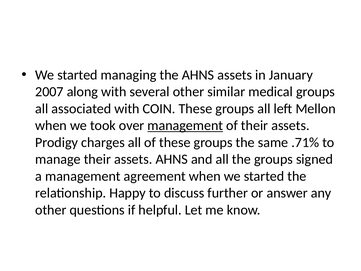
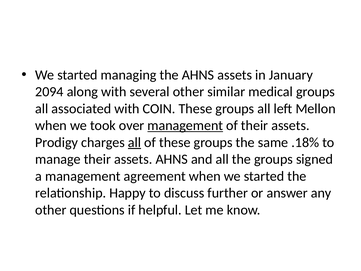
2007: 2007 -> 2094 (49, 92)
all underline: none -> present (134, 142)
.71%: .71% -> .18% (305, 142)
